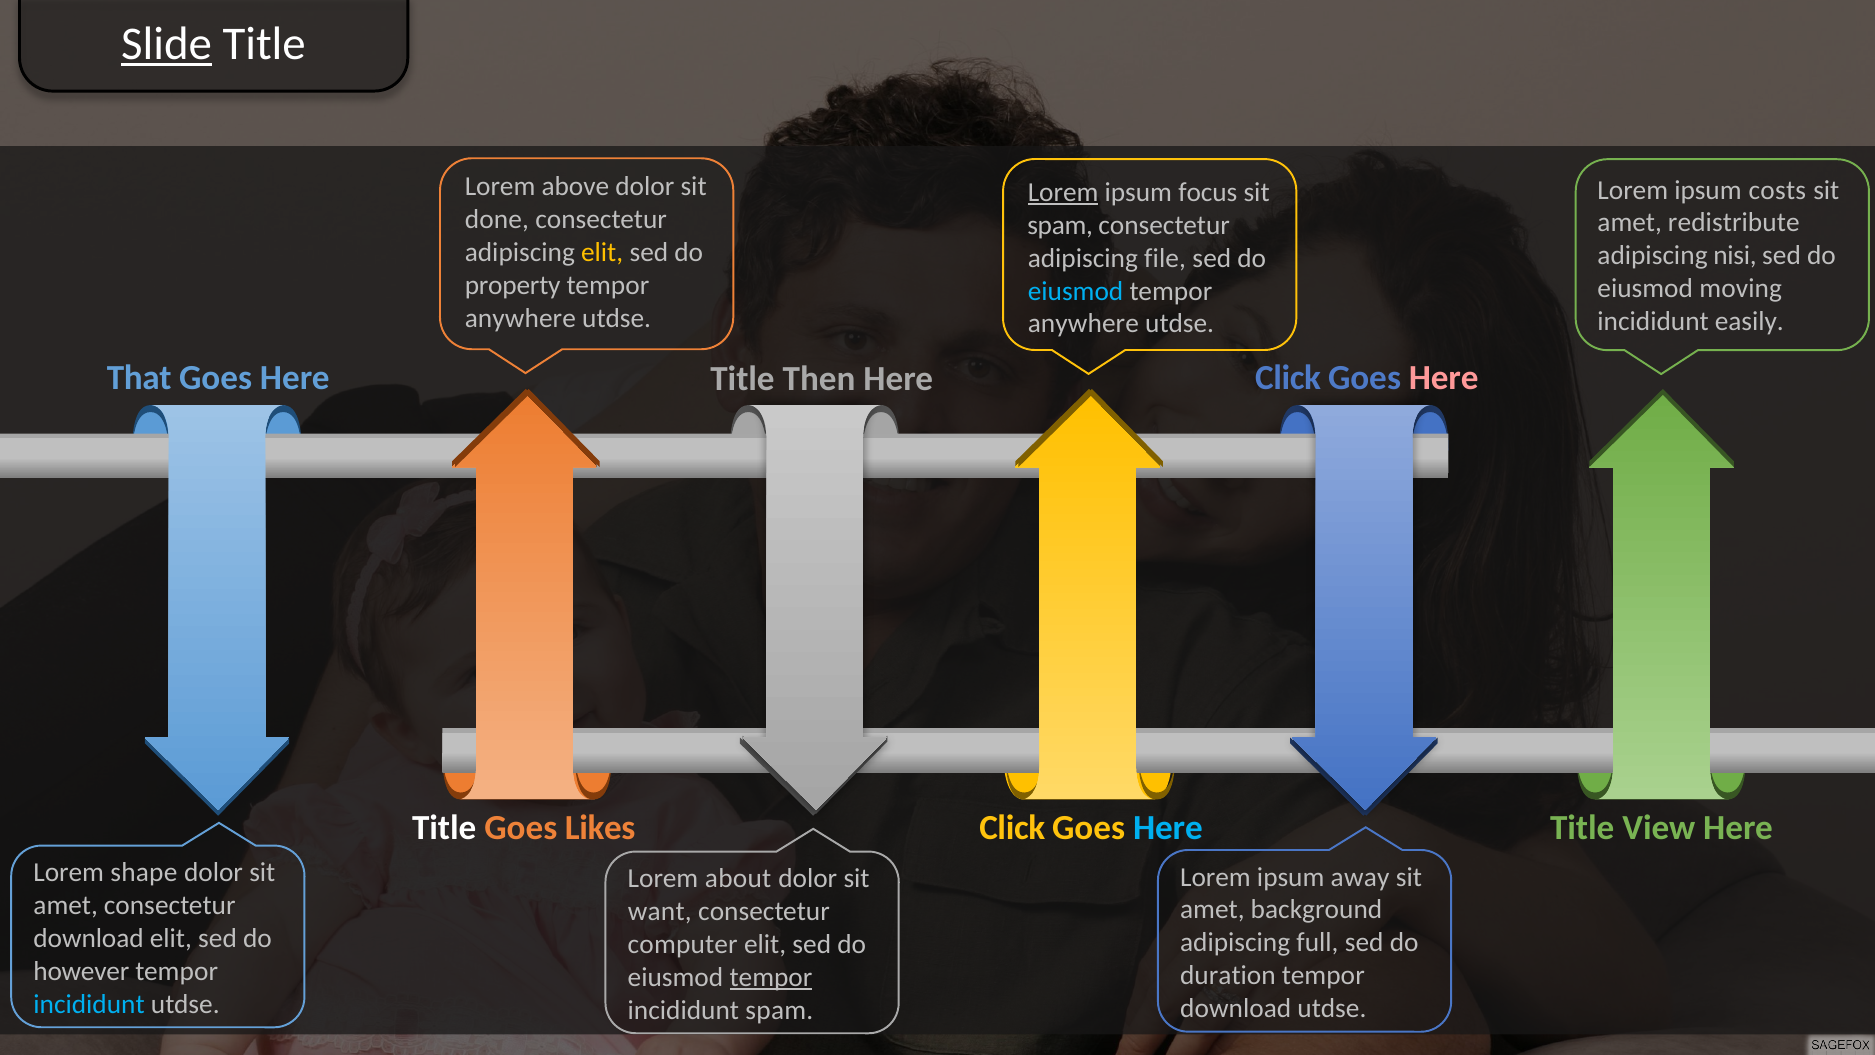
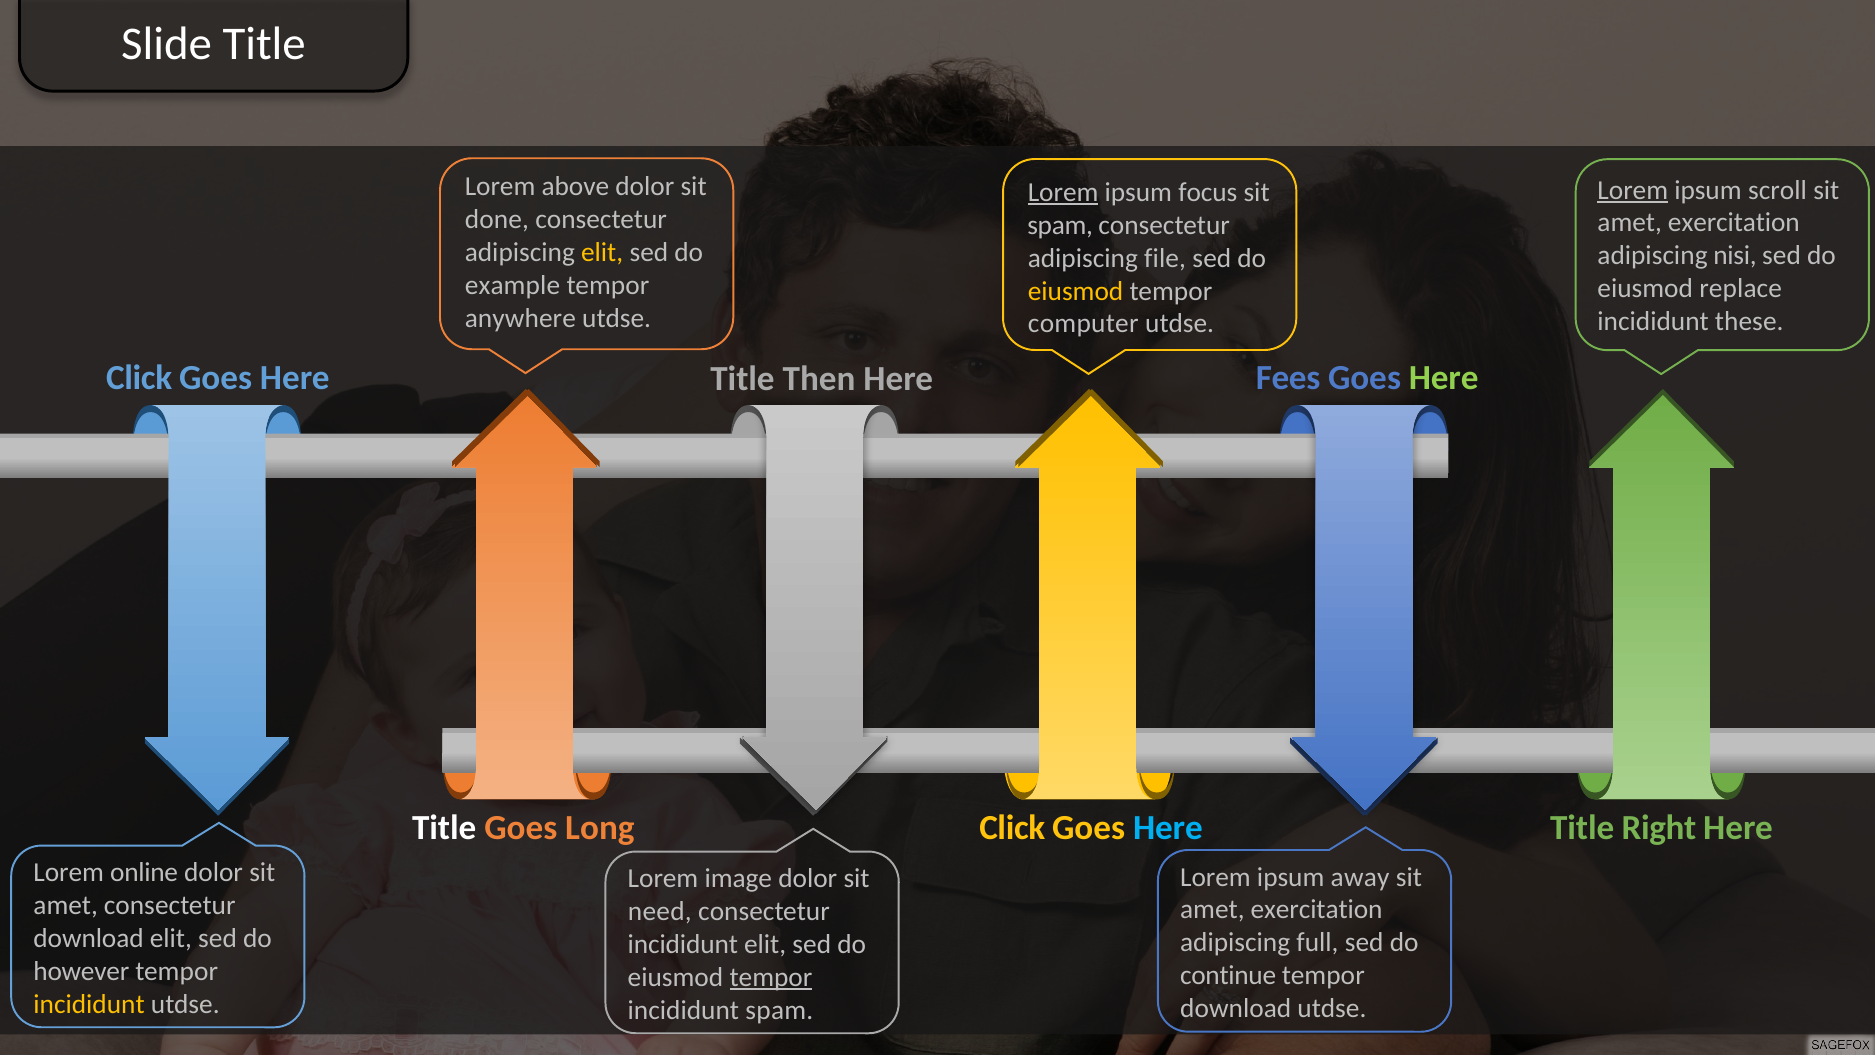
Slide underline: present -> none (167, 44)
Lorem underline: none -> present (1633, 190)
costs: costs -> scroll (1777, 190)
redistribute: redistribute -> exercitation (1734, 223)
property: property -> example (512, 285)
moving: moving -> replace (1741, 288)
eiusmod colour: light blue -> yellow (1076, 291)
easily: easily -> these (1749, 321)
anywhere: anywhere -> computer (1083, 324)
That: That -> Click (139, 378)
Click: Click -> Fees (1288, 378)
Here colour: pink -> light green (1444, 378)
View: View -> Right (1659, 828)
Likes: Likes -> Long (600, 828)
shape: shape -> online (144, 872)
about: about -> image (738, 878)
background: background -> exercitation (1317, 910)
want: want -> need (660, 911)
computer: computer -> incididunt (683, 944)
duration: duration -> continue (1228, 975)
incididunt colour: light blue -> yellow (89, 1004)
